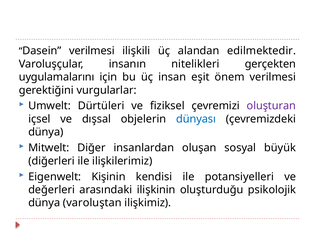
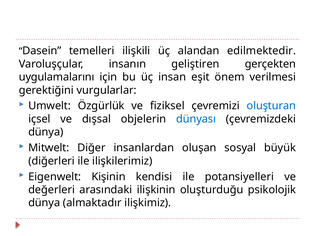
Dasein verilmesi: verilmesi -> temelleri (92, 51)
nitelikleri: nitelikleri -> geliştiren (195, 64)
Dürtüleri: Dürtüleri -> Özgürlük (101, 106)
oluşturan colour: purple -> blue (271, 106)
varoluştan: varoluştan -> almaktadır (92, 203)
